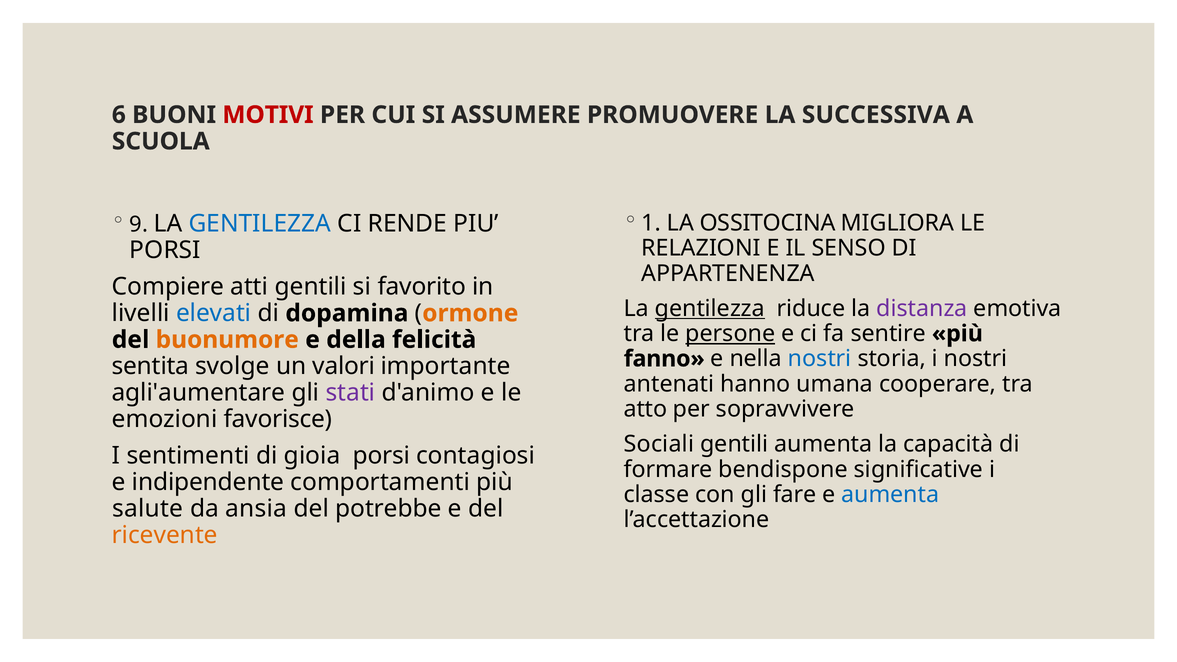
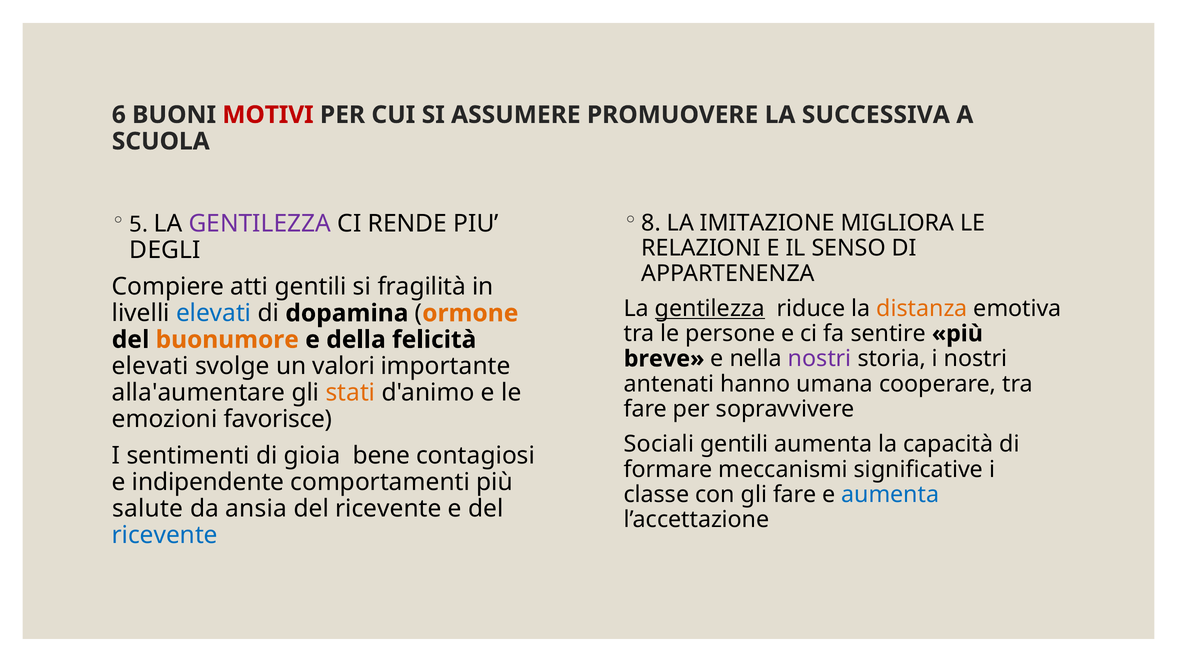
1: 1 -> 8 (651, 223)
OSSITOCINA: OSSITOCINA -> IMITAZIONE (767, 223)
9: 9 -> 5 (139, 225)
GENTILEZZA colour: blue -> purple (260, 224)
PORSI: PORSI -> DEGLI (165, 250)
favorito: favorito -> fragilità (422, 287)
distanza colour: purple -> orange (922, 308)
persone underline: present -> none (730, 334)
fanno: fanno -> breve (664, 359)
nostri colour: blue -> purple (820, 359)
sentita: sentita -> elevati (150, 366)
agli'aumentare: agli'aumentare -> alla'aumentare (198, 393)
stati colour: purple -> orange (351, 393)
atto: atto -> fare (645, 409)
gioia porsi: porsi -> bene (382, 456)
bendispone: bendispone -> meccanismi (783, 469)
potrebbe: potrebbe -> ricevente (388, 509)
ricevente colour: orange -> blue (165, 535)
